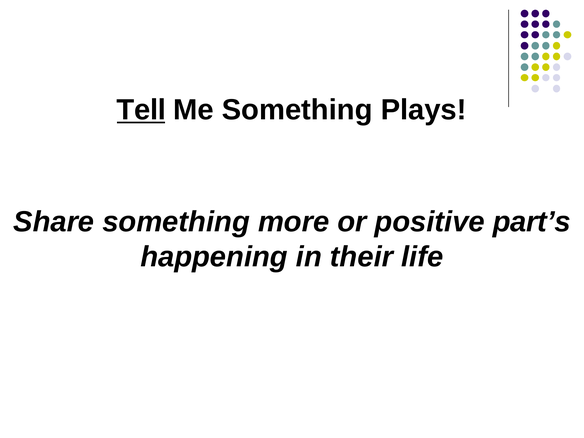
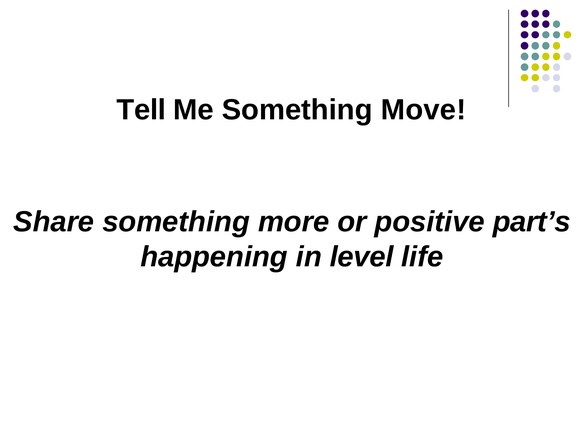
Tell underline: present -> none (141, 110)
Plays: Plays -> Move (423, 110)
their: their -> level (362, 257)
